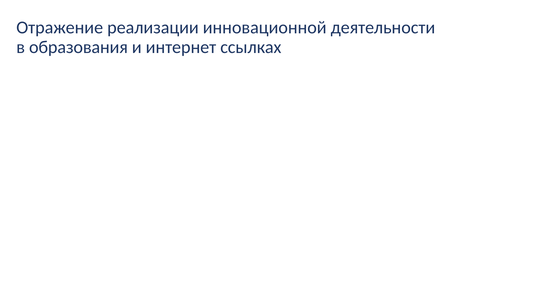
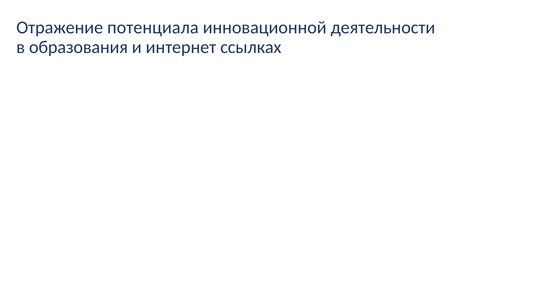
реализации: реализации -> потенциала (153, 28)
